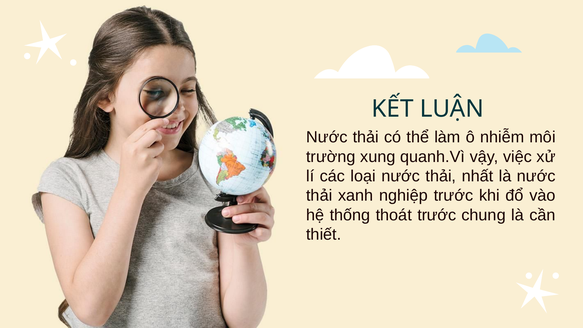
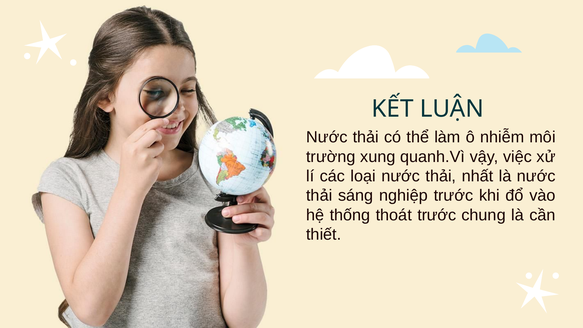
xanh: xanh -> sáng (356, 196)
